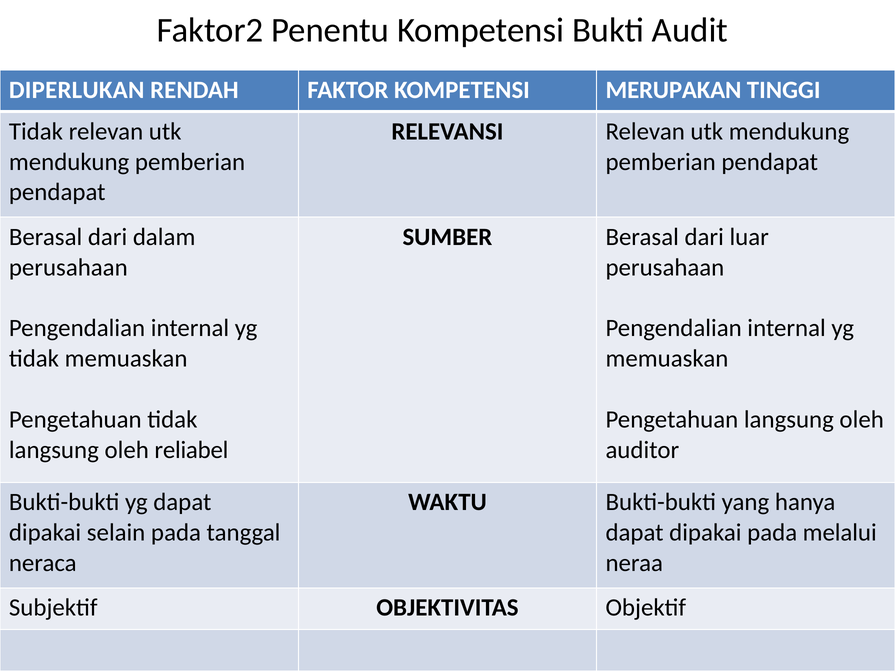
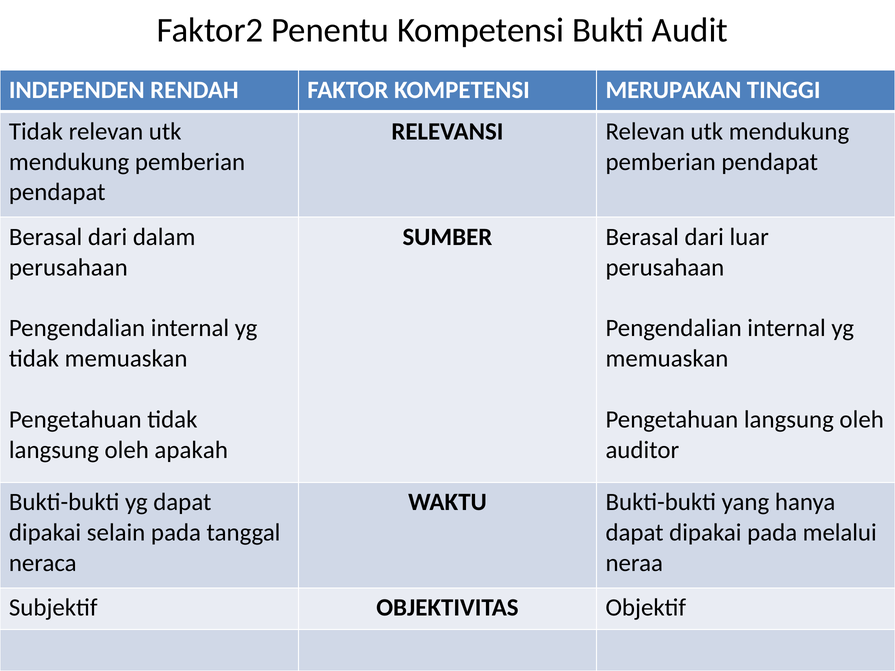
DIPERLUKAN: DIPERLUKAN -> INDEPENDEN (77, 90)
reliabel: reliabel -> apakah (191, 450)
